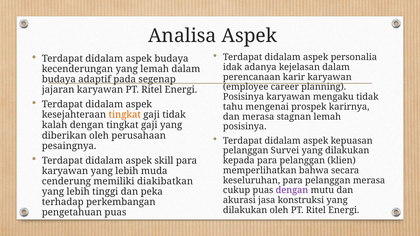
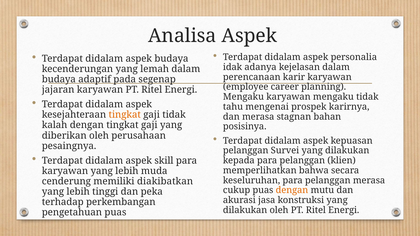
Posisinya: Posisinya -> Mengaku (243, 97)
stagnan lemah: lemah -> bahan (327, 117)
dengan colour: purple -> orange (292, 190)
